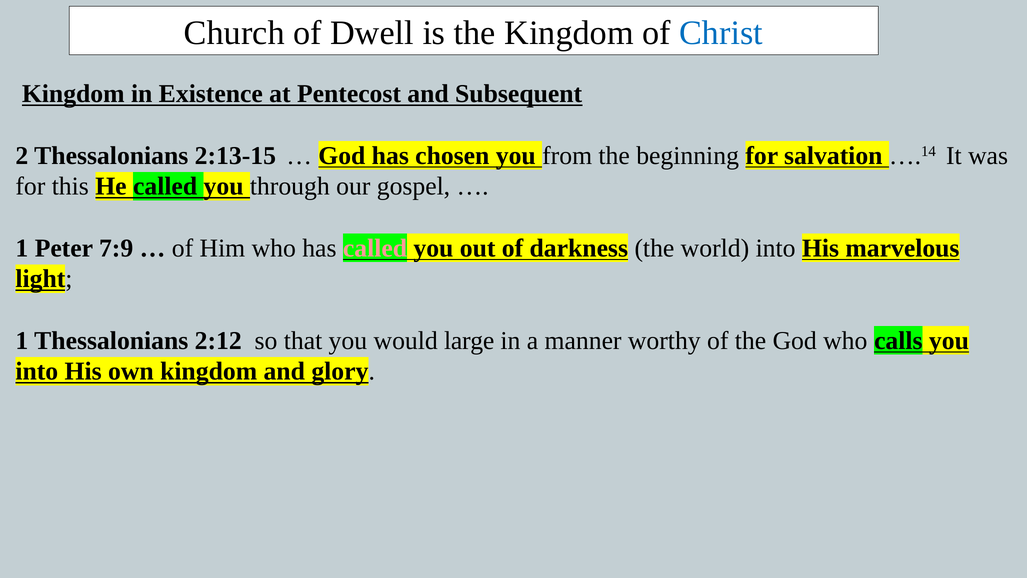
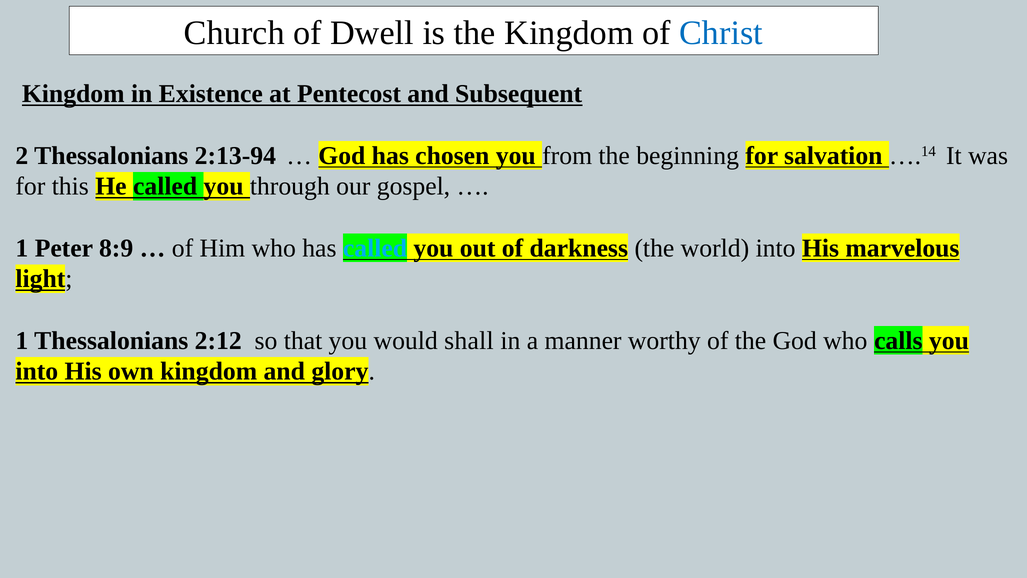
2:13-15: 2:13-15 -> 2:13-94 (235, 156)
7:9: 7:9 -> 8:9 (116, 248)
called colour: pink -> light blue (375, 248)
large: large -> shall (469, 340)
